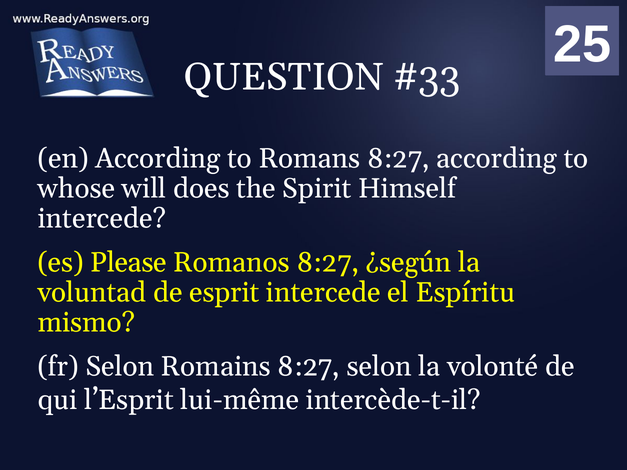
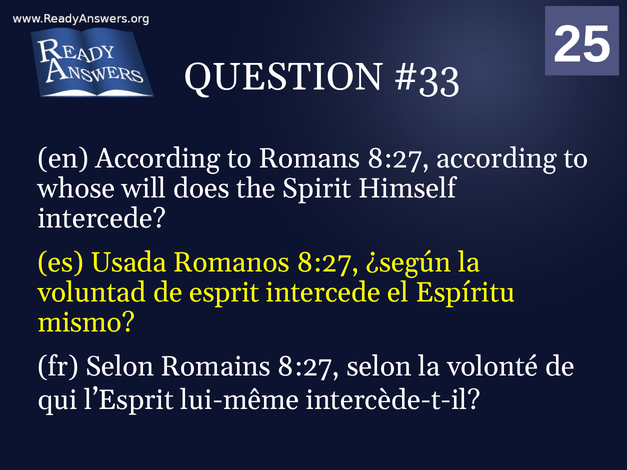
Please: Please -> Usada (129, 263)
